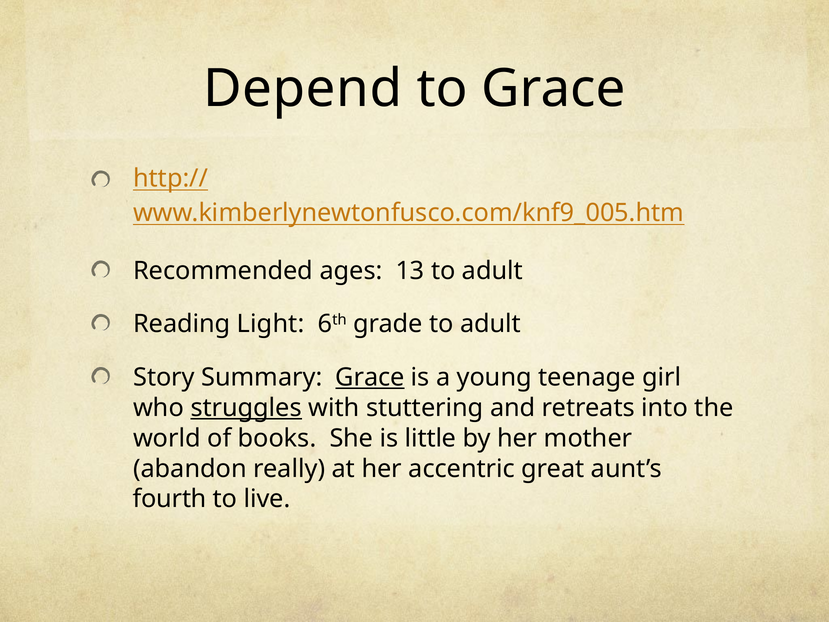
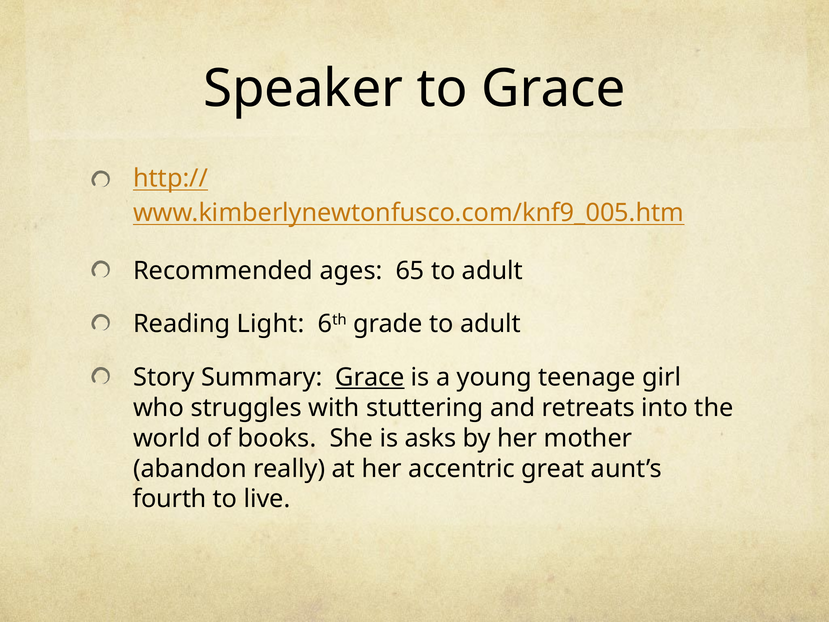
Depend: Depend -> Speaker (303, 89)
13: 13 -> 65 (410, 271)
struggles underline: present -> none (246, 408)
little: little -> asks (431, 438)
